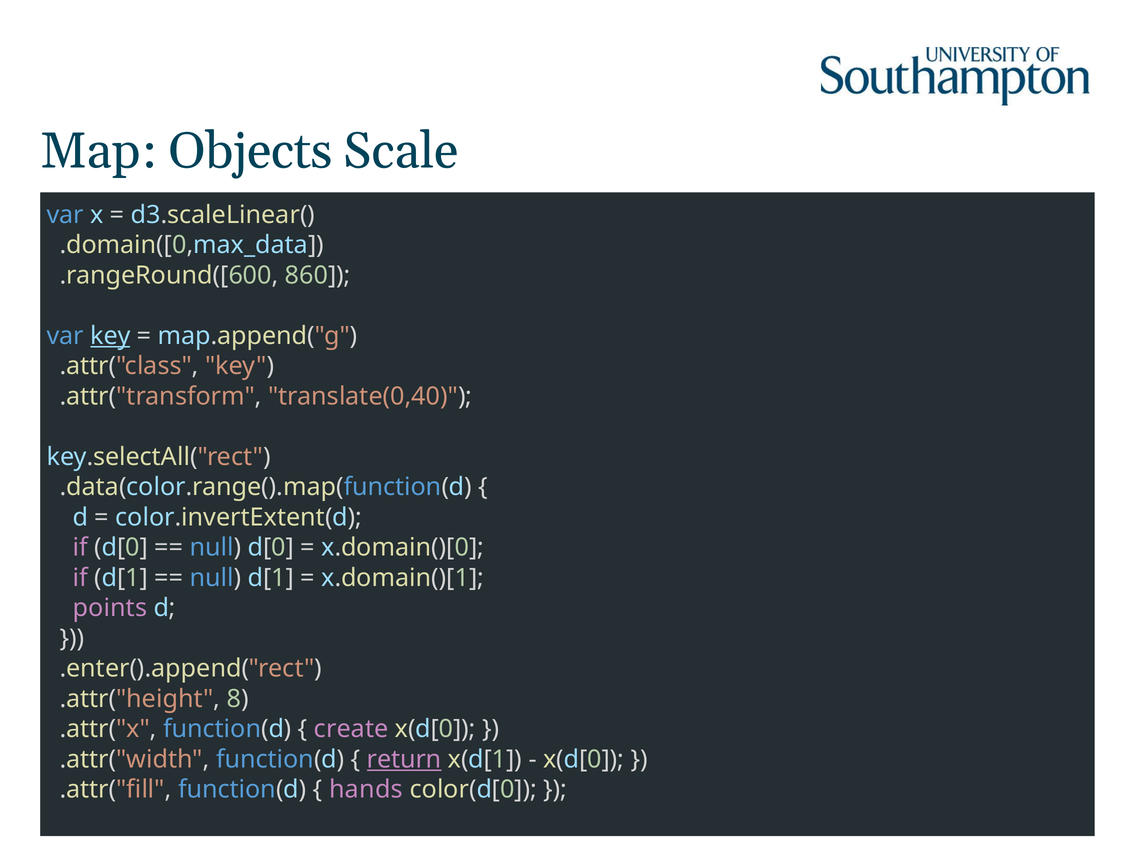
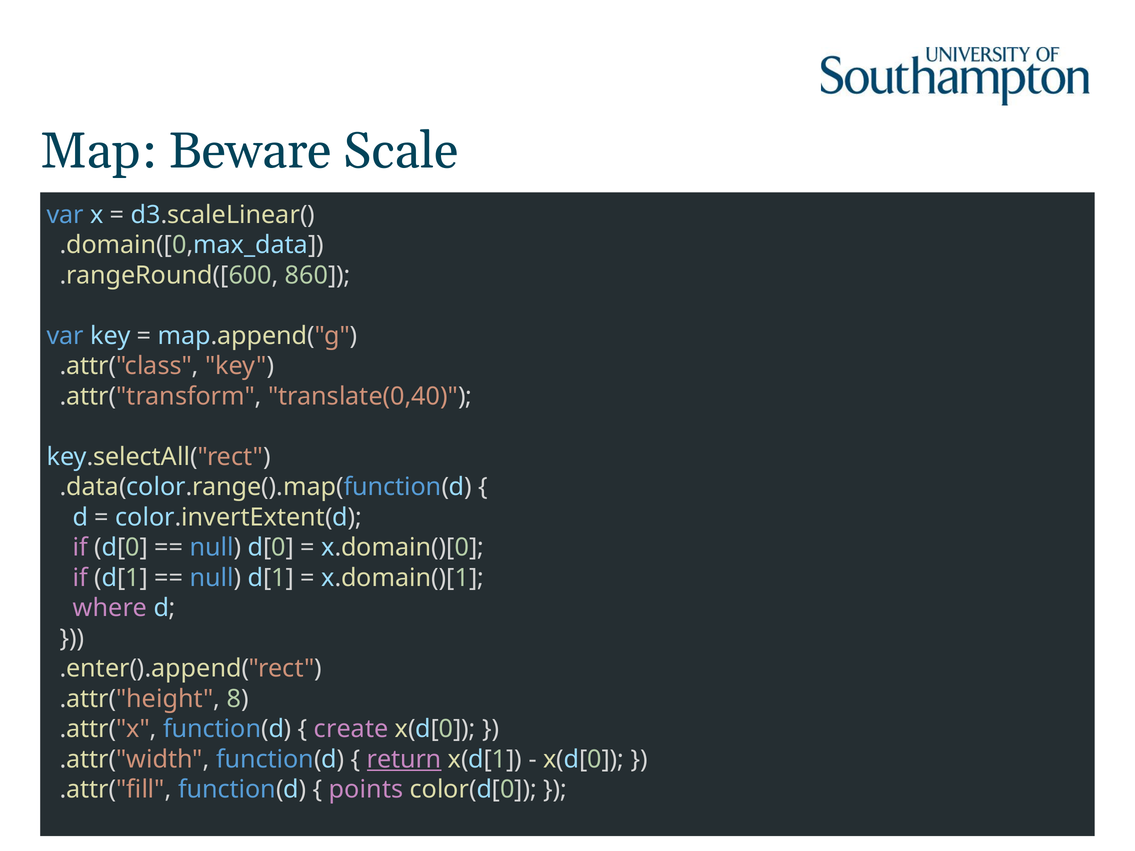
Objects: Objects -> Beware (250, 151)
key underline: present -> none (110, 336)
points: points -> where (110, 608)
hands: hands -> points (366, 790)
